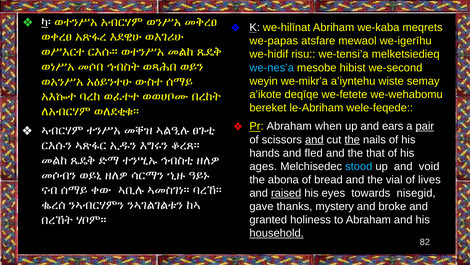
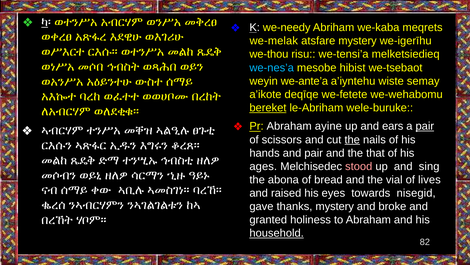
we-hilīnat: we-hilīnat -> we-needy (287, 28)
we-papas: we-papas -> we-melak (274, 41)
atsfare mewaol: mewaol -> mystery (358, 41)
we-hidif: we-hidif -> we-thou (269, 54)
we-second: we-second -> we-tsebaot (396, 68)
we-mikr’a: we-mikr’a -> we-ante’a (304, 81)
bereket underline: none -> present (268, 107)
wele-feqede: wele-feqede -> wele-buruke (380, 107)
when: when -> ayine (328, 126)
and underline: present -> none (314, 139)
and fled: fled -> pair (314, 153)
stood colour: light blue -> pink (359, 166)
void: void -> sing (429, 166)
raised underline: present -> none (286, 193)
